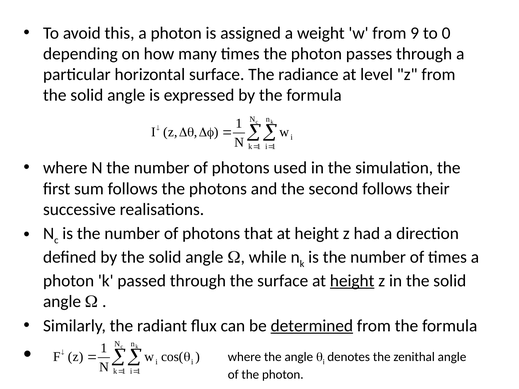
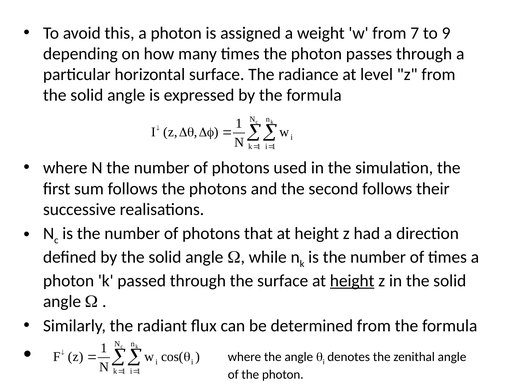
9: 9 -> 7 (415, 33)
0: 0 -> 9 (446, 33)
determined underline: present -> none (312, 326)
